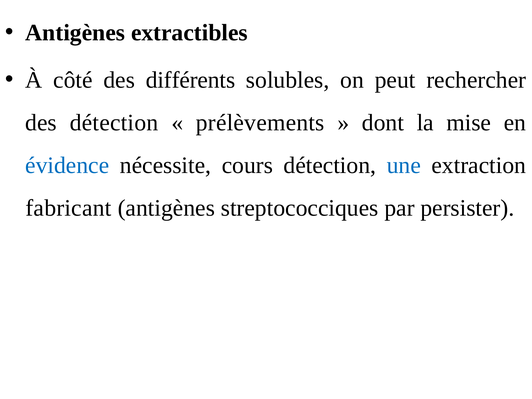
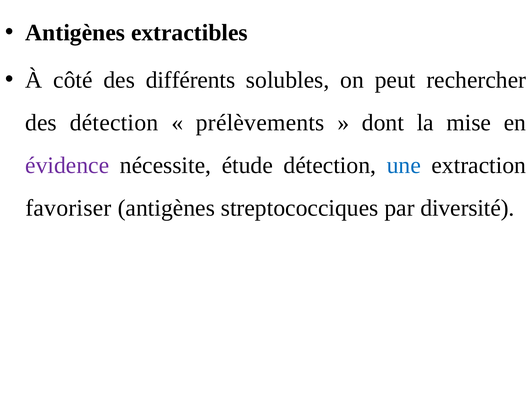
évidence colour: blue -> purple (67, 165)
cours: cours -> étude (247, 165)
fabricant: fabricant -> favoriser (68, 208)
persister: persister -> diversité (467, 208)
